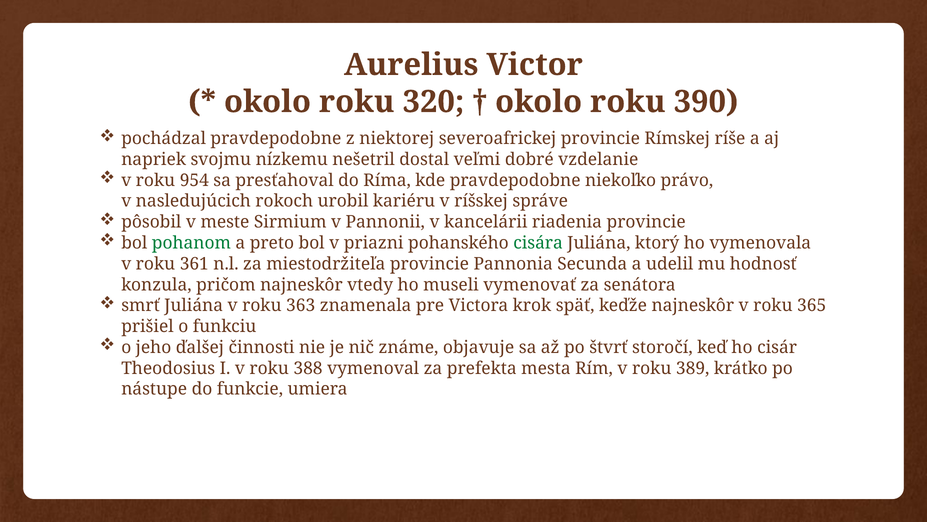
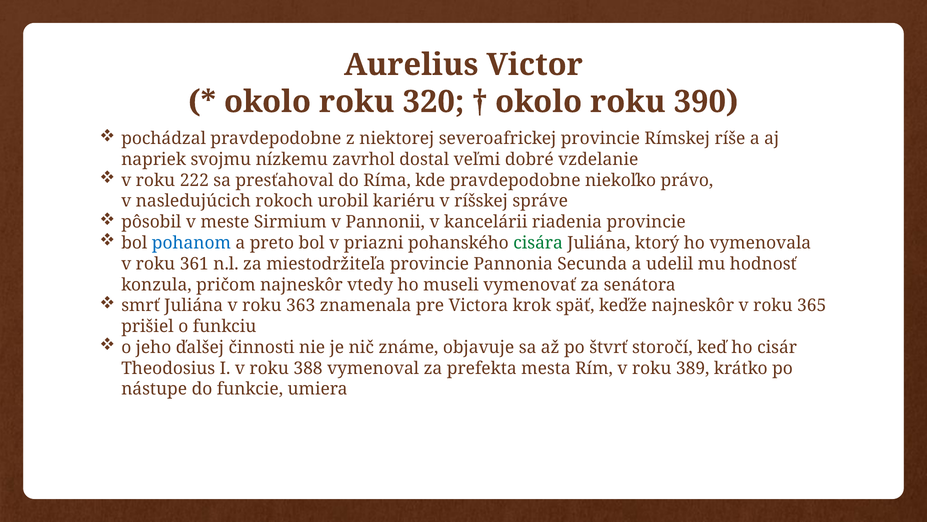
nešetril: nešetril -> zavrhol (364, 159)
954: 954 -> 222 (194, 180)
pohanom colour: green -> blue (191, 243)
